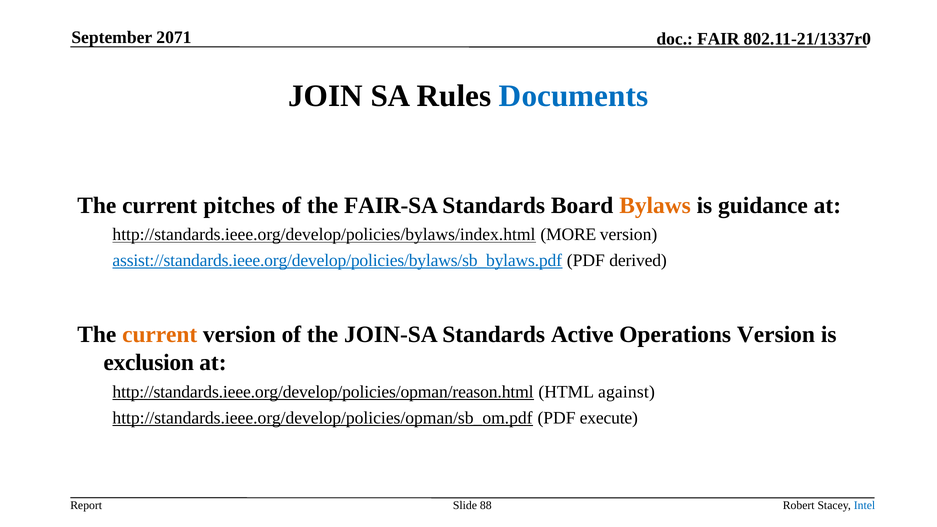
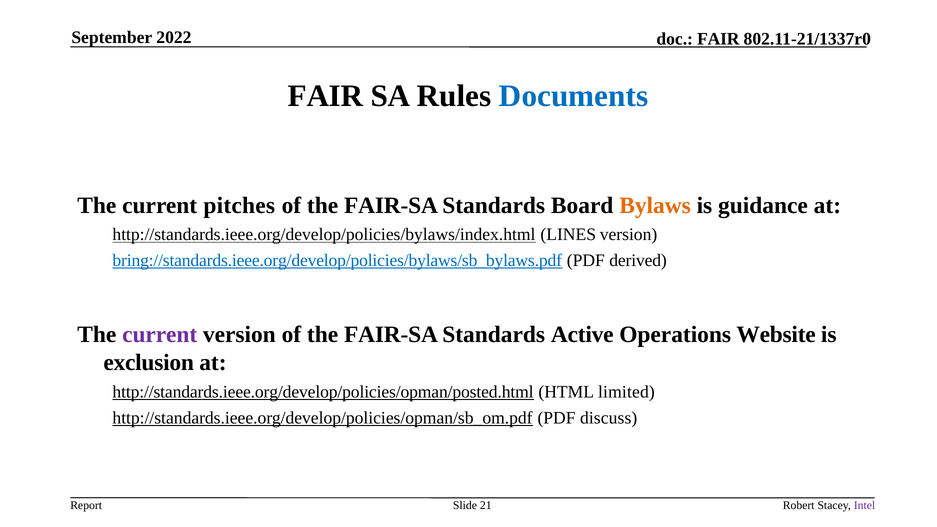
2071: 2071 -> 2022 (174, 37)
JOIN: JOIN -> FAIR (326, 96)
MORE: MORE -> LINES (568, 235)
assist://standards.ieee.org/develop/policies/bylaws/sb_bylaws.pdf: assist://standards.ieee.org/develop/policies/bylaws/sb_bylaws.pdf -> bring://standards.ieee.org/develop/policies/bylaws/sb_bylaws.pdf (337, 260)
current colour: orange -> purple (160, 335)
version of the JOIN-SA: JOIN-SA -> FAIR-SA (391, 335)
Operations Version: Version -> Website (776, 335)
http://standards.ieee.org/develop/policies/opman/reason.html: http://standards.ieee.org/develop/policies/opman/reason.html -> http://standards.ieee.org/develop/policies/opman/posted.html (323, 392)
against: against -> limited (626, 392)
execute: execute -> discuss (609, 418)
88: 88 -> 21 (486, 505)
Intel colour: blue -> purple (864, 505)
